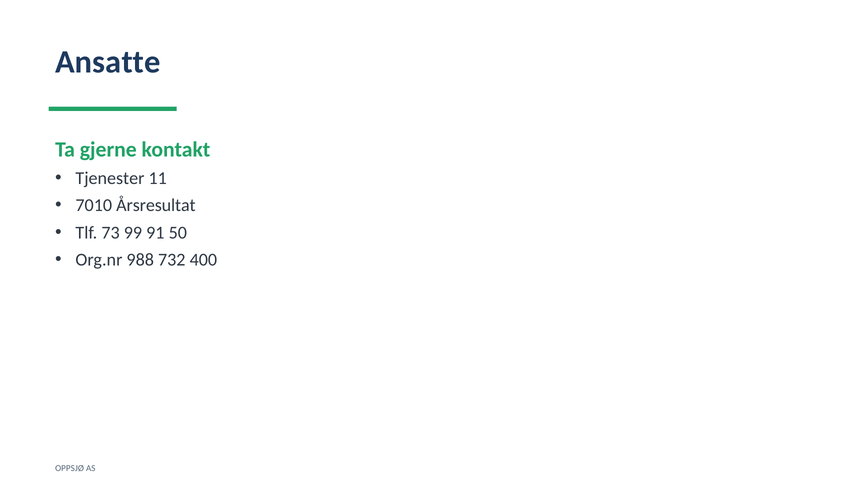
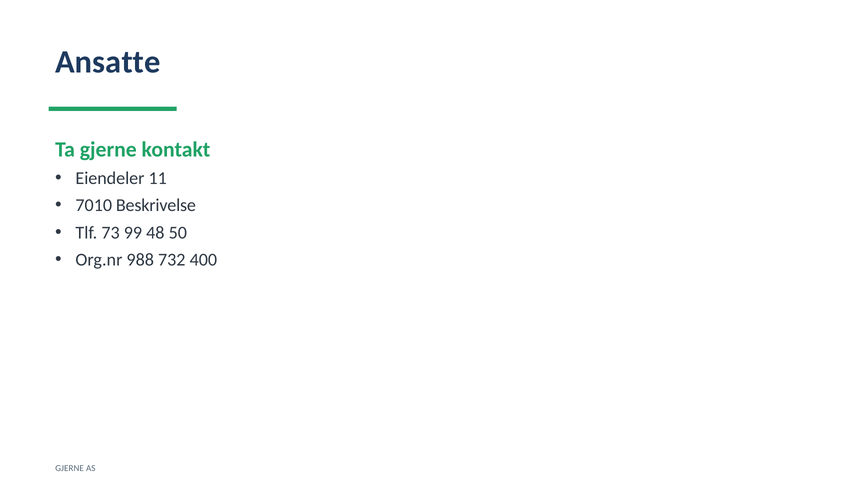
Tjenester: Tjenester -> Eiendeler (110, 178)
Årsresultat: Årsresultat -> Beskrivelse (156, 205)
91: 91 -> 48 (155, 233)
OPPSJØ: OPPSJØ -> GJERNE (70, 468)
